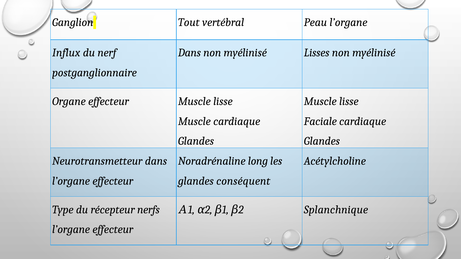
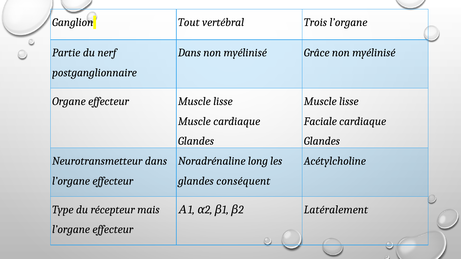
Peau: Peau -> Trois (315, 22)
Influx: Influx -> Partie (66, 53)
Lisses: Lisses -> Grâce (317, 53)
nerfs: nerfs -> mais (148, 210)
Splanchnique: Splanchnique -> Latéralement (336, 210)
